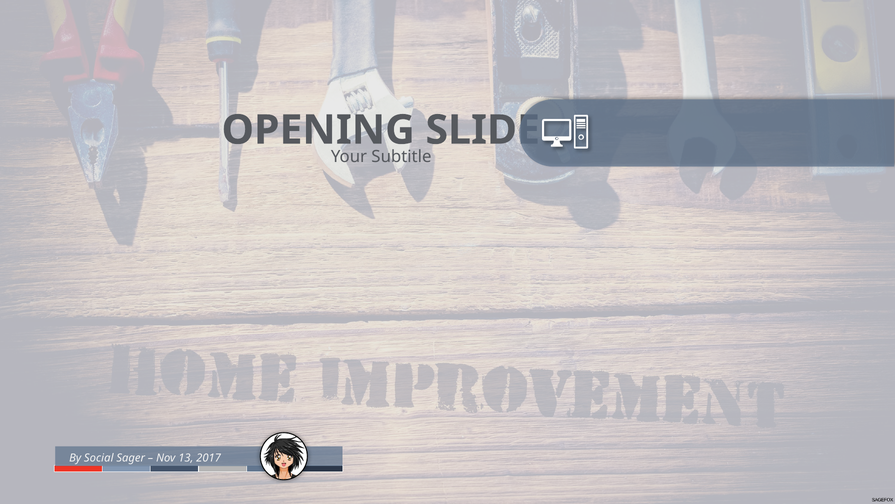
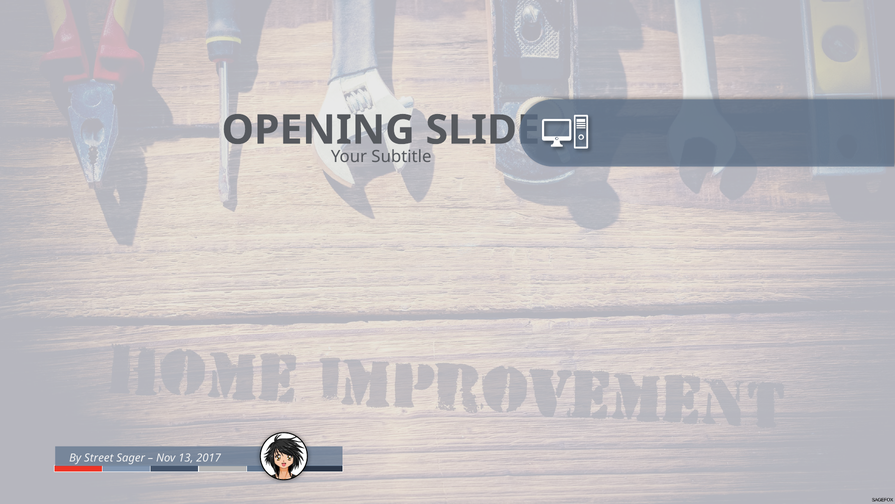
Social: Social -> Street (99, 457)
